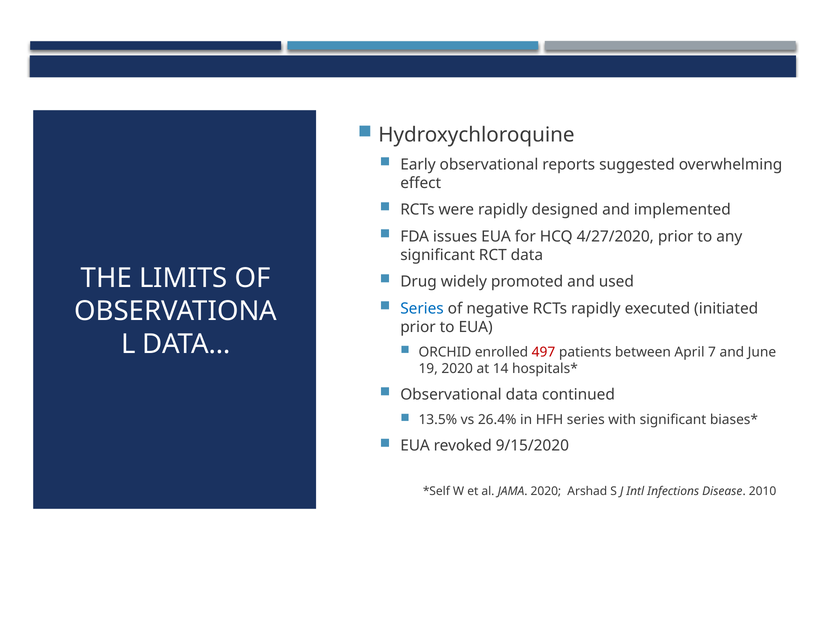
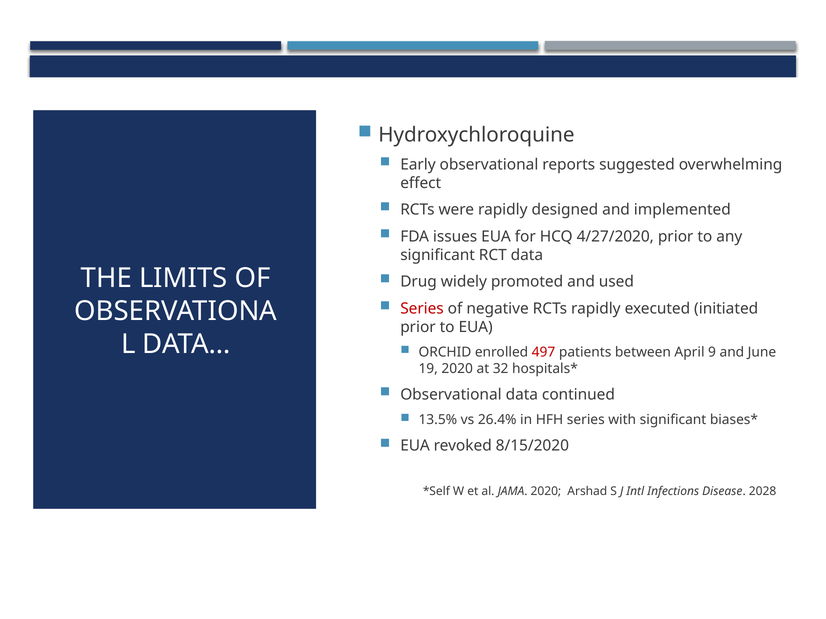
Series colour: blue -> red (422, 309)
7: 7 -> 9 (712, 353)
14: 14 -> 32 (501, 369)
9/15/2020: 9/15/2020 -> 8/15/2020 (532, 446)
2010: 2010 -> 2028 (763, 492)
